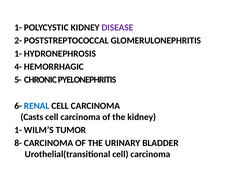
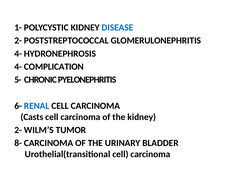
DISEASE colour: purple -> blue (117, 27)
1-: 1- -> 4- (18, 53)
HEMORRHAGIC: HEMORRHAGIC -> COMPLICATION (54, 66)
1-: 1- -> 2- (18, 129)
